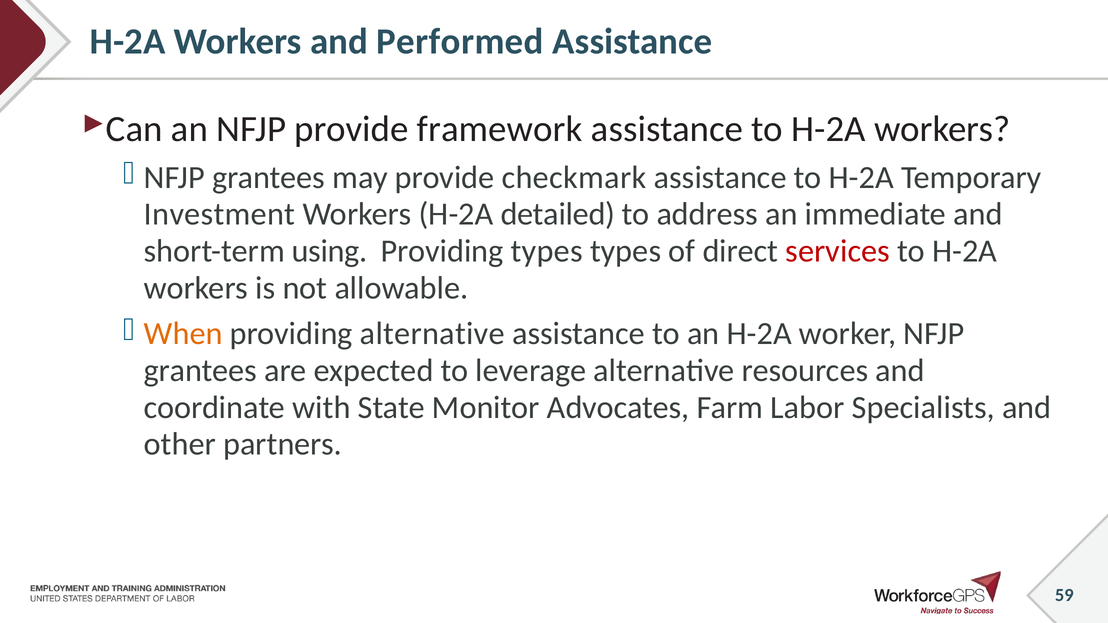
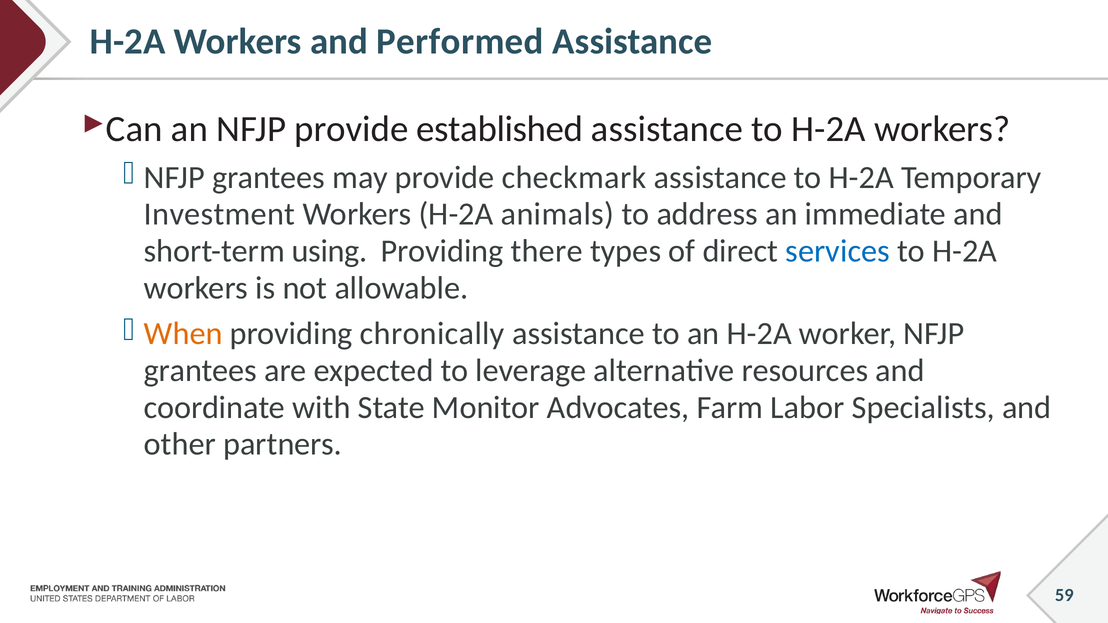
framework: framework -> established (500, 129)
detailed: detailed -> animals (557, 214)
Providing types: types -> there (547, 251)
services colour: red -> blue (838, 251)
providing alternative: alternative -> chronically (432, 334)
